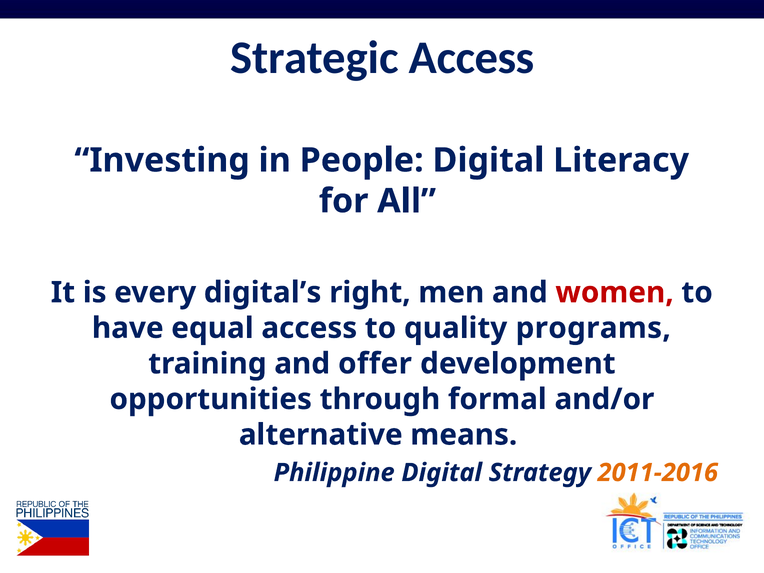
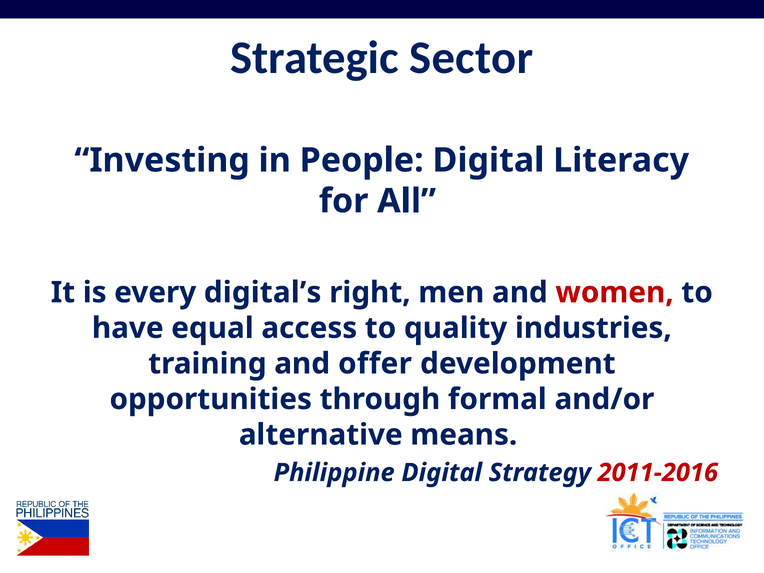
Strategic Access: Access -> Sector (471, 58)
programs: programs -> industries (593, 328)
2011-2016 colour: orange -> red (658, 473)
